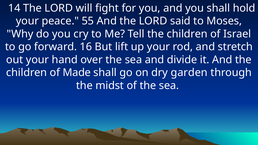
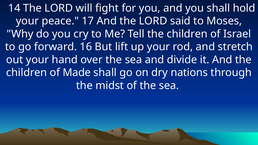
55: 55 -> 17 (88, 21)
garden: garden -> nations (189, 73)
